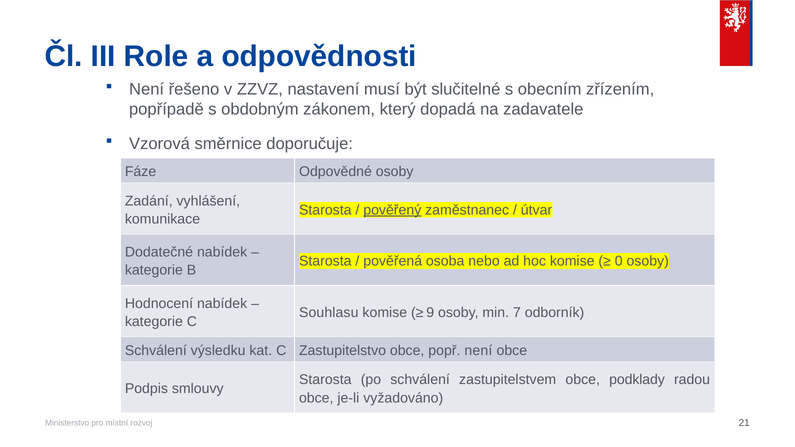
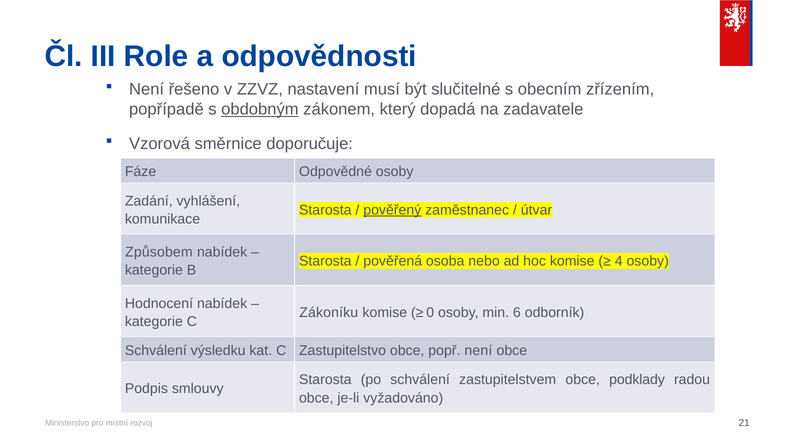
obdobným underline: none -> present (260, 109)
Dodatečné: Dodatečné -> Způsobem (159, 252)
0: 0 -> 4 (619, 261)
Souhlasu: Souhlasu -> Zákoníku (329, 313)
9: 9 -> 0 (430, 313)
7: 7 -> 6 (517, 313)
